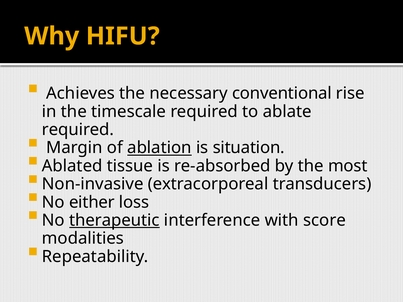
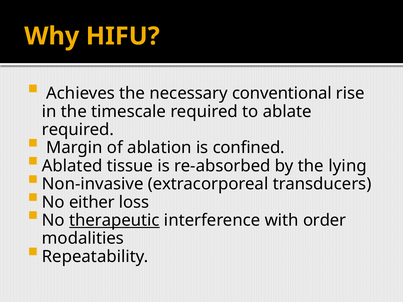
ablation underline: present -> none (159, 148)
situation: situation -> confined (249, 148)
most: most -> lying (348, 166)
score: score -> order (325, 220)
